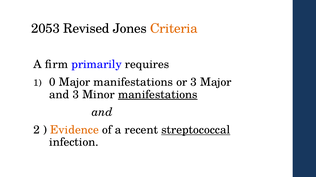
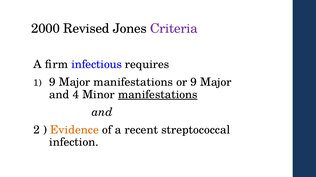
2053: 2053 -> 2000 (46, 29)
Criteria colour: orange -> purple (174, 29)
primarily: primarily -> infectious (97, 65)
1 0: 0 -> 9 (52, 82)
or 3: 3 -> 9 (194, 82)
and 3: 3 -> 4 (76, 95)
streptococcal underline: present -> none (196, 130)
